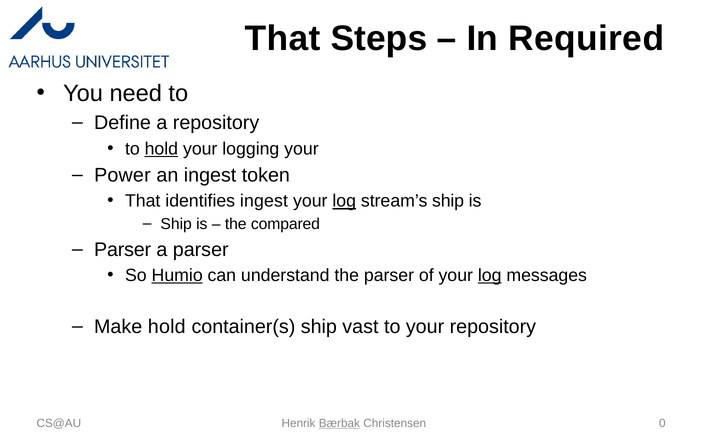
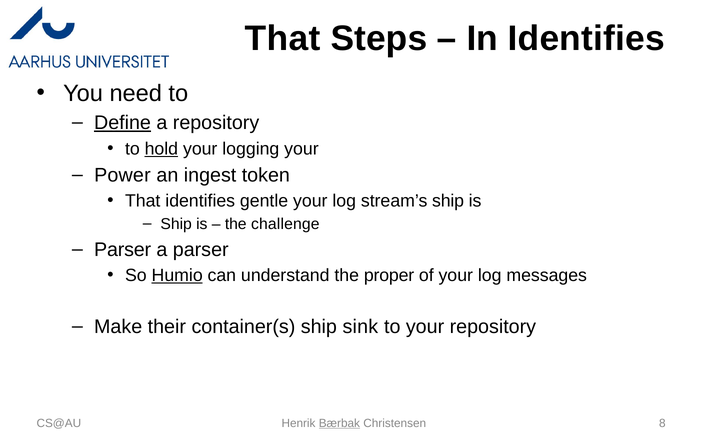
In Required: Required -> Identifies (586, 38)
Define underline: none -> present (123, 123)
identifies ingest: ingest -> gentle (264, 201)
log underline: present -> none (344, 201)
compared: compared -> challenge (285, 224)
the parser: parser -> proper (389, 275)
log underline: present -> none (490, 275)
Make hold: hold -> their (167, 326)
vast: vast -> sink (360, 326)
0: 0 -> 8 (662, 423)
